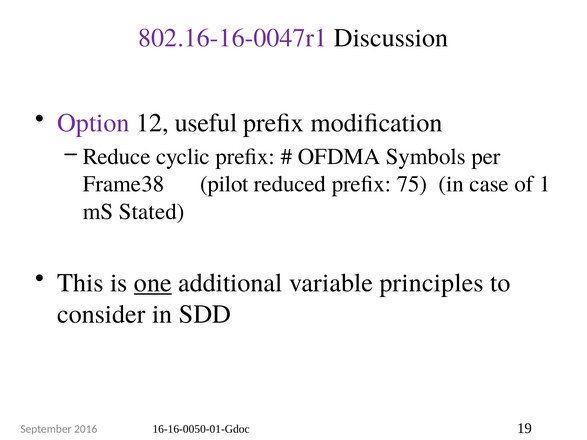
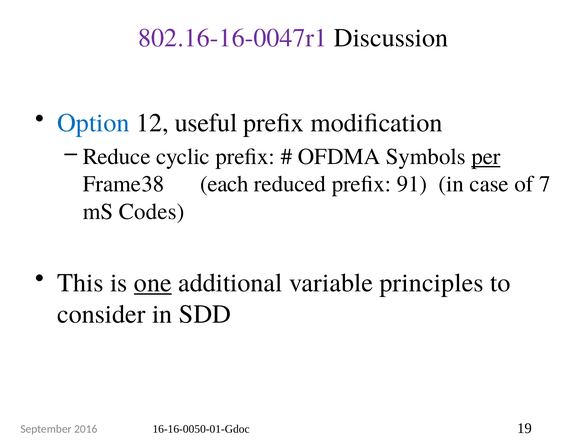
Option colour: purple -> blue (93, 123)
per underline: none -> present (486, 157)
pilot: pilot -> each (224, 184)
75: 75 -> 91 (412, 184)
1: 1 -> 7 (545, 184)
Stated: Stated -> Codes (152, 212)
